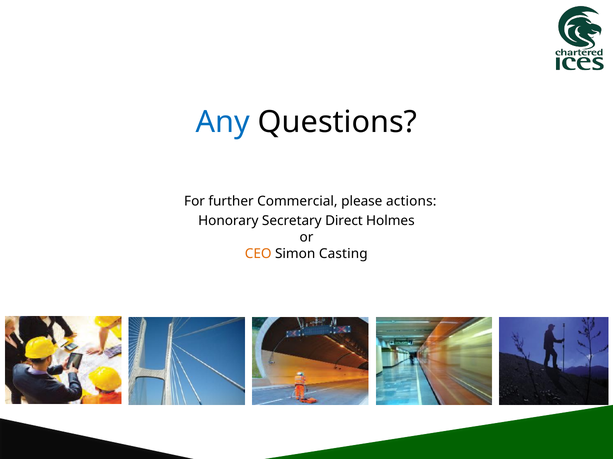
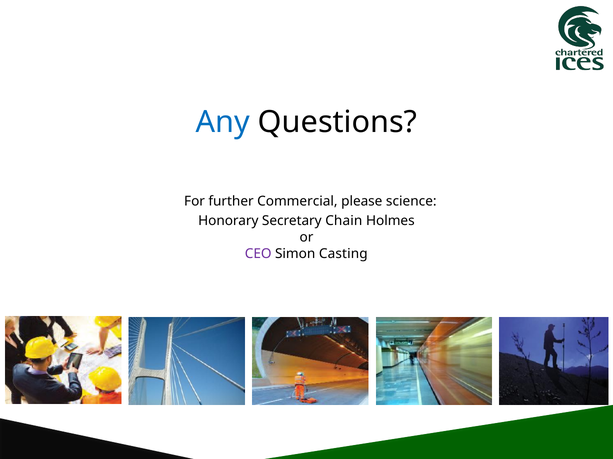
actions: actions -> science (411, 202)
Direct: Direct -> Chain (344, 221)
CEO colour: orange -> purple (258, 254)
